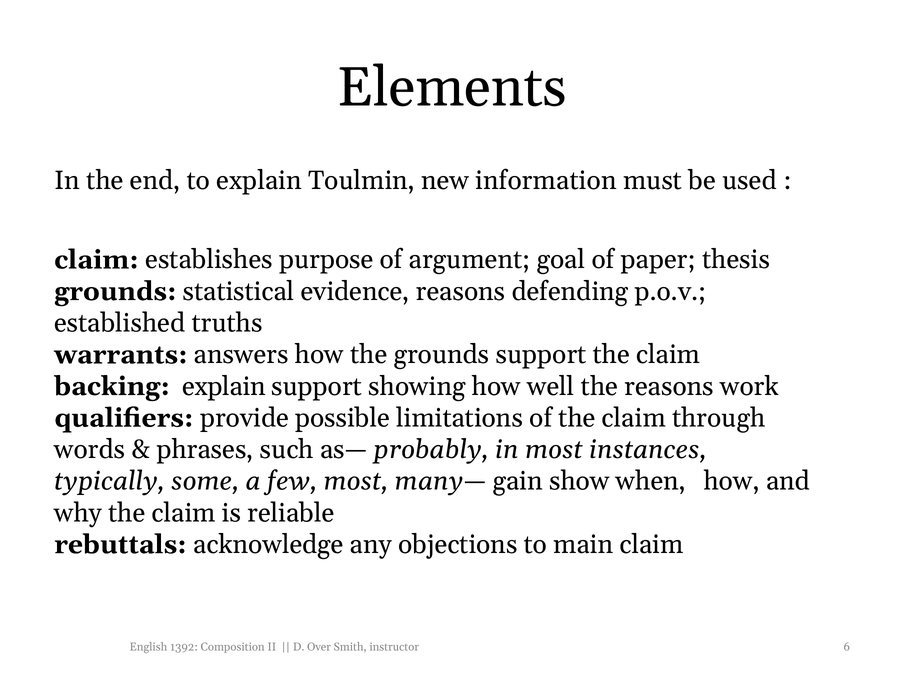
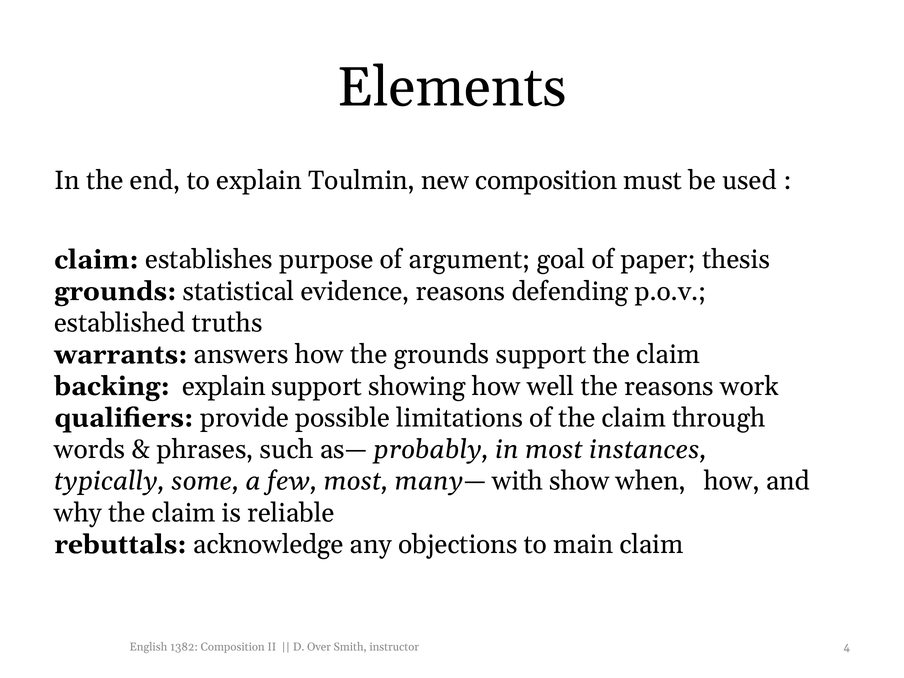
new information: information -> composition (546, 180)
gain: gain -> with (518, 481)
1392: 1392 -> 1382 (184, 647)
6: 6 -> 4 (847, 647)
